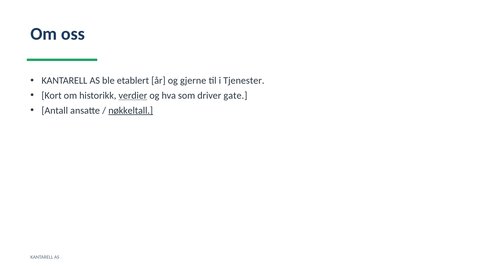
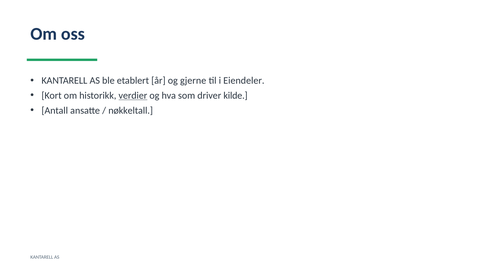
Tjenester: Tjenester -> Eiendeler (244, 81)
gate: gate -> kilde (236, 96)
nøkkeltall underline: present -> none (131, 111)
